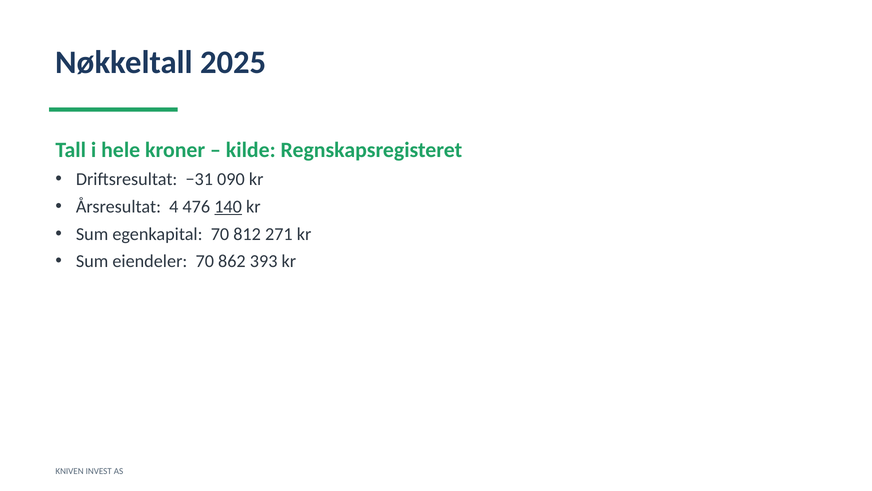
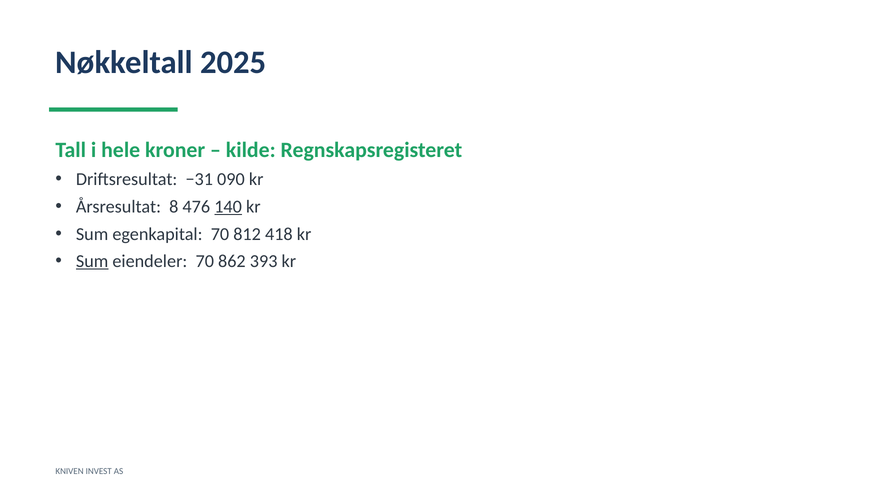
4: 4 -> 8 (174, 207)
271: 271 -> 418 (279, 234)
Sum underline: none -> present (92, 261)
